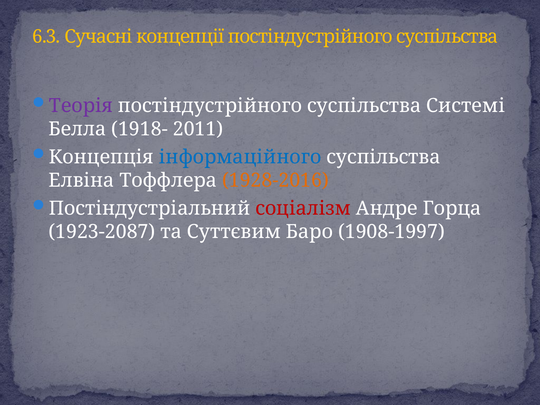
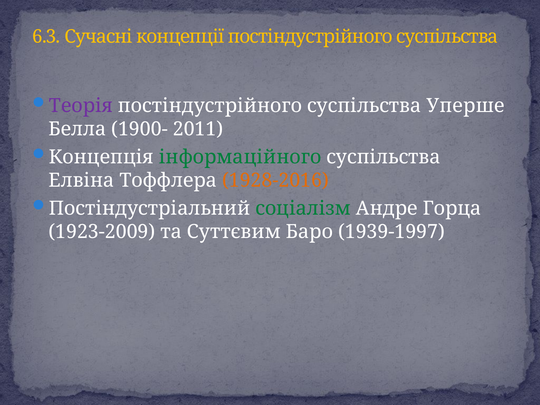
Системі: Системі -> Уперше (466, 106)
1918-: 1918- -> 1900- (139, 129)
інформаційного colour: blue -> green (240, 157)
соціалізм colour: red -> green (303, 208)
1923-2087: 1923-2087 -> 1923-2009 (102, 232)
1908-1997: 1908-1997 -> 1939-1997 (391, 232)
